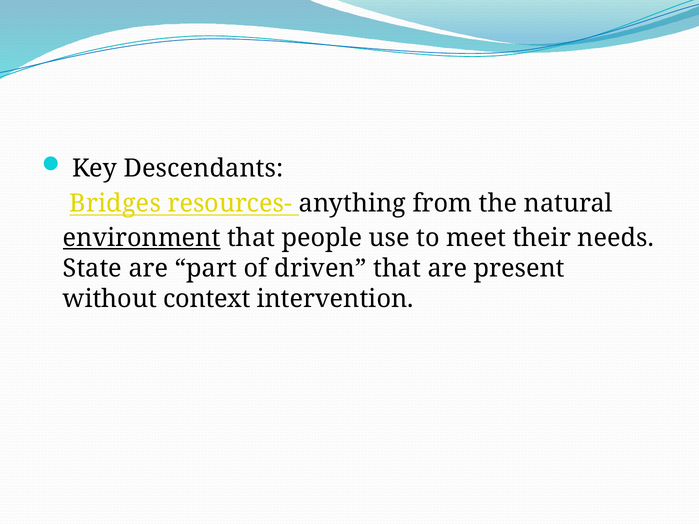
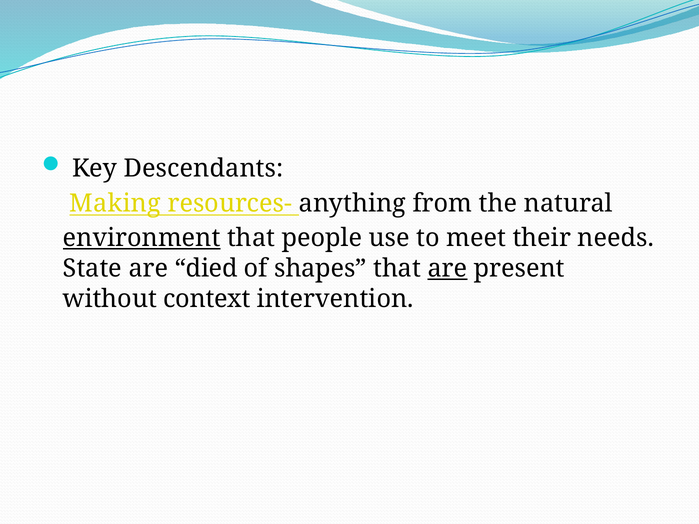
Bridges: Bridges -> Making (115, 204)
part: part -> died (206, 269)
driven: driven -> shapes (321, 269)
are underline: none -> present (447, 269)
